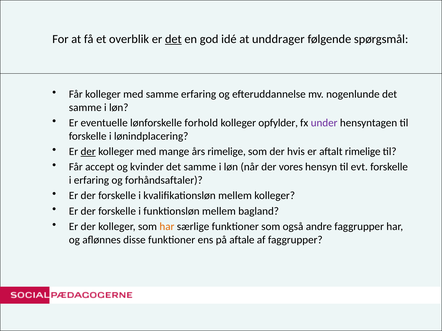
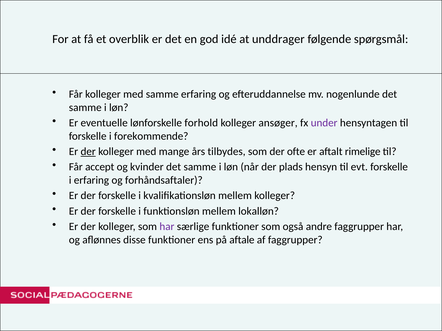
det underline: present -> none (173, 39)
opfylder: opfylder -> ansøger (278, 123)
lønindplacering: lønindplacering -> forekommende (151, 136)
års rimelige: rimelige -> tilbydes (227, 152)
hvis: hvis -> ofte (296, 152)
vores: vores -> plads (291, 167)
bagland: bagland -> lokalløn (259, 211)
har colour: orange -> purple (167, 227)
